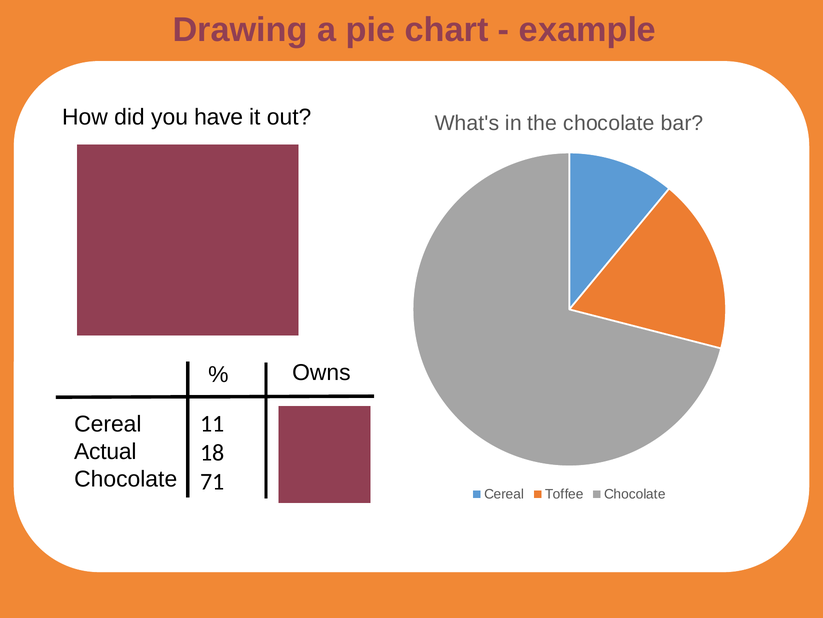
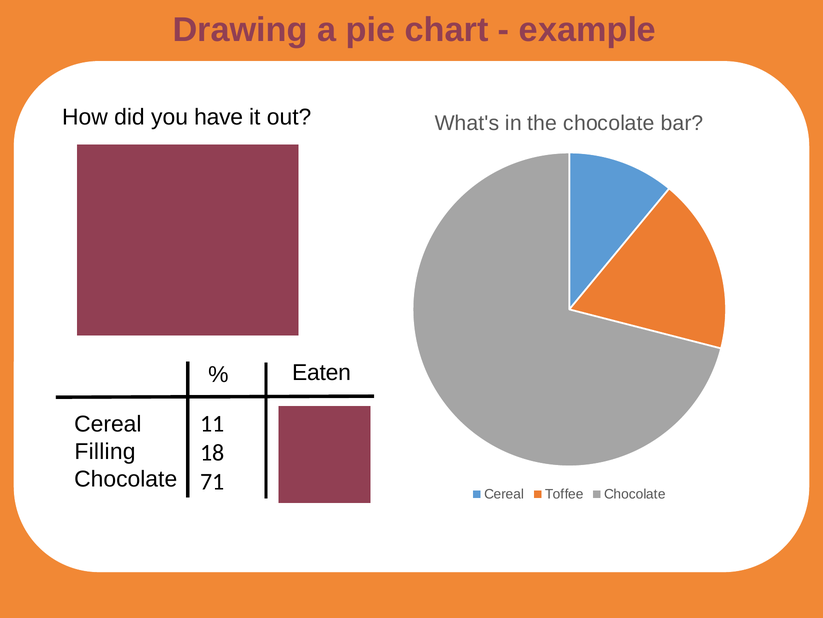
Owns: Owns -> Eaten (321, 372)
Actual: Actual -> Filling (105, 451)
